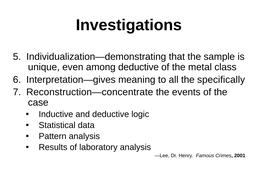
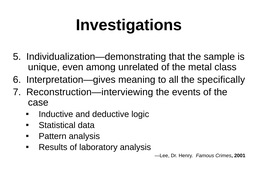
among deductive: deductive -> unrelated (138, 67)
Reconstruction—concentrate: Reconstruction—concentrate -> Reconstruction—interviewing (90, 92)
